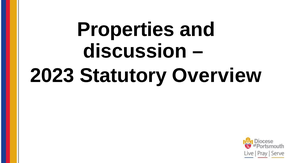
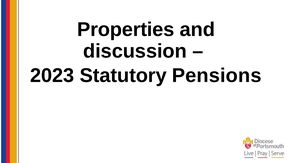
Overview: Overview -> Pensions (217, 75)
